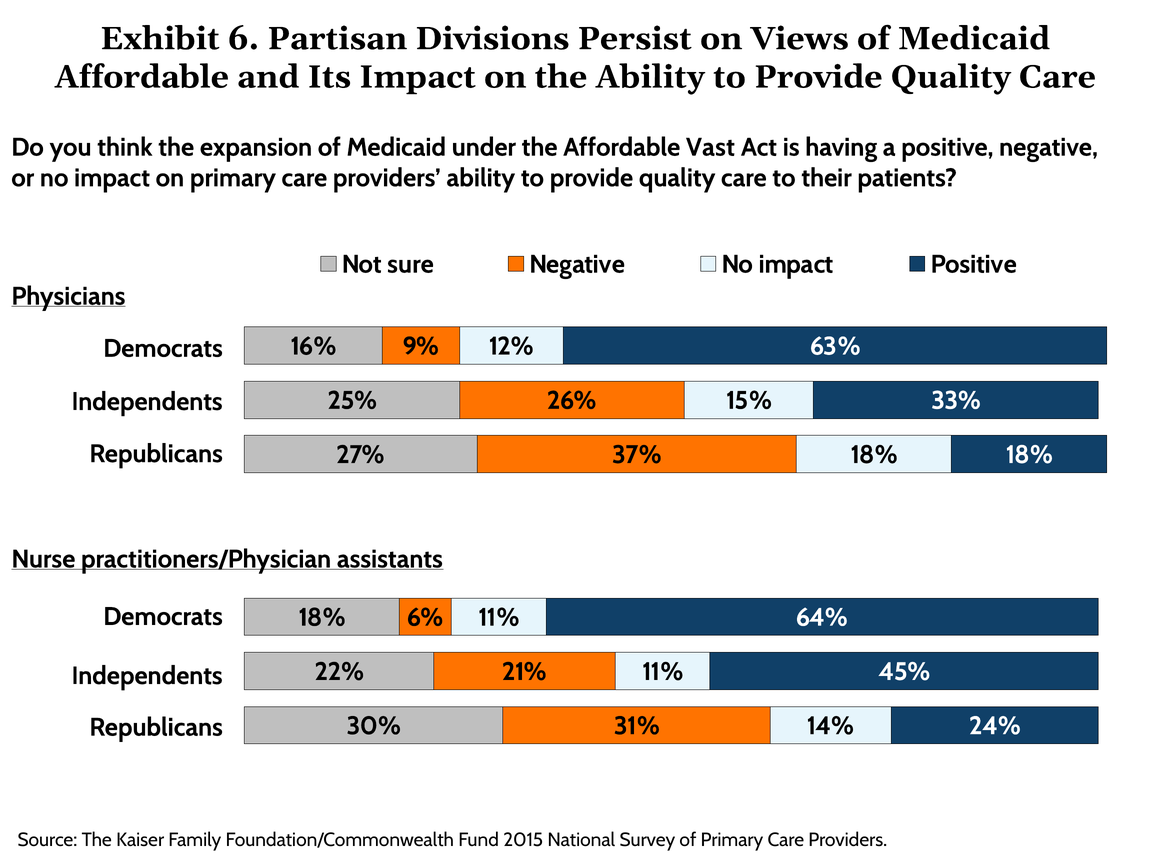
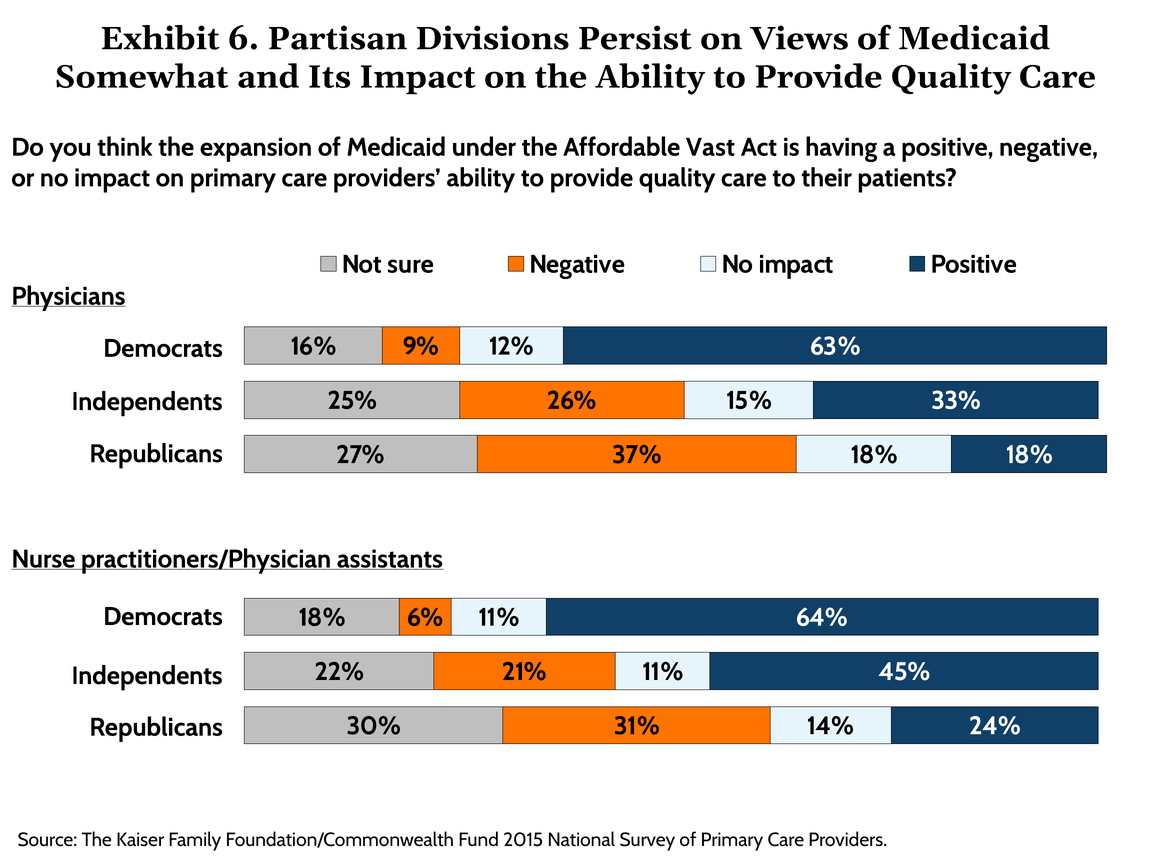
Affordable: Affordable -> Somewhat (142, 77)
